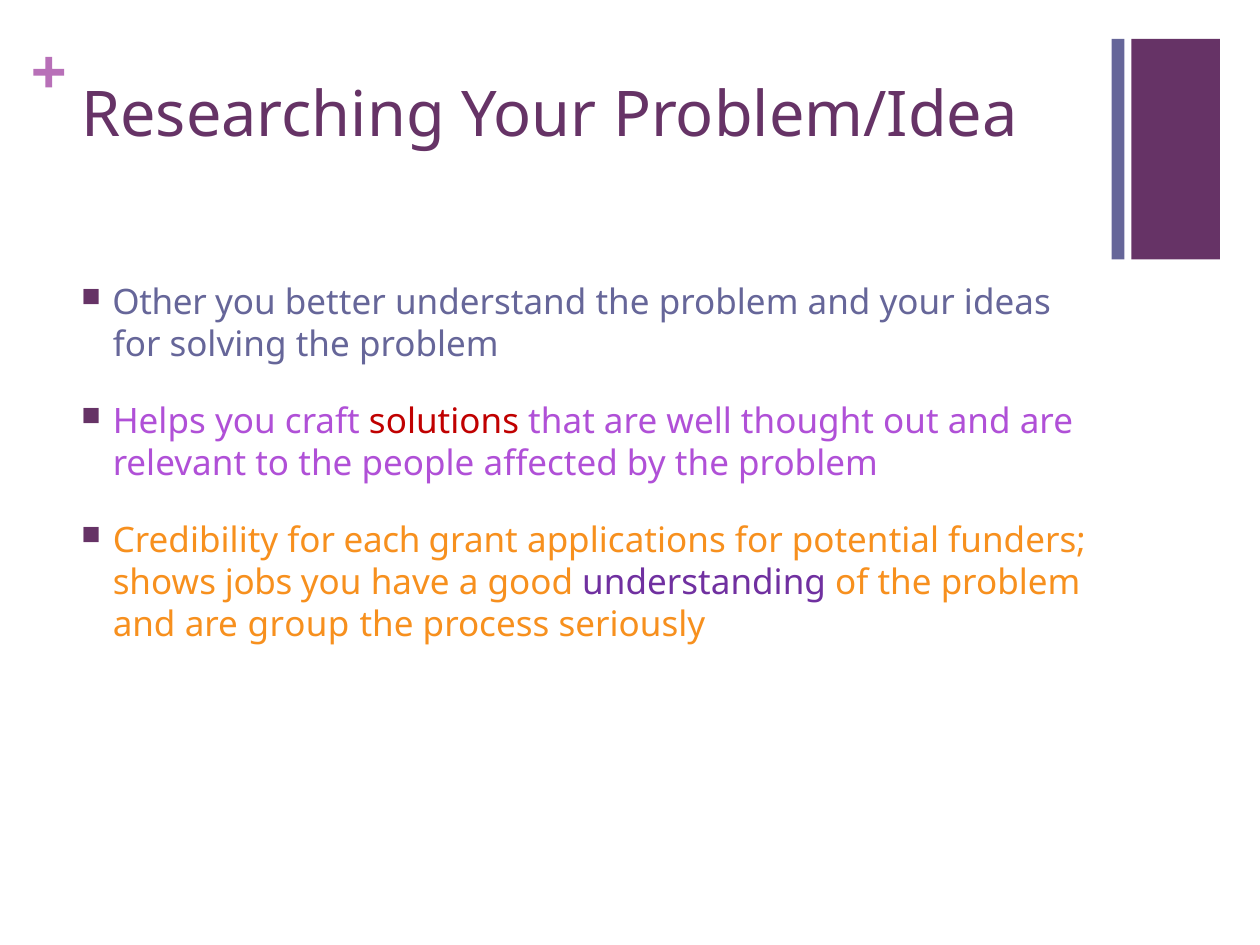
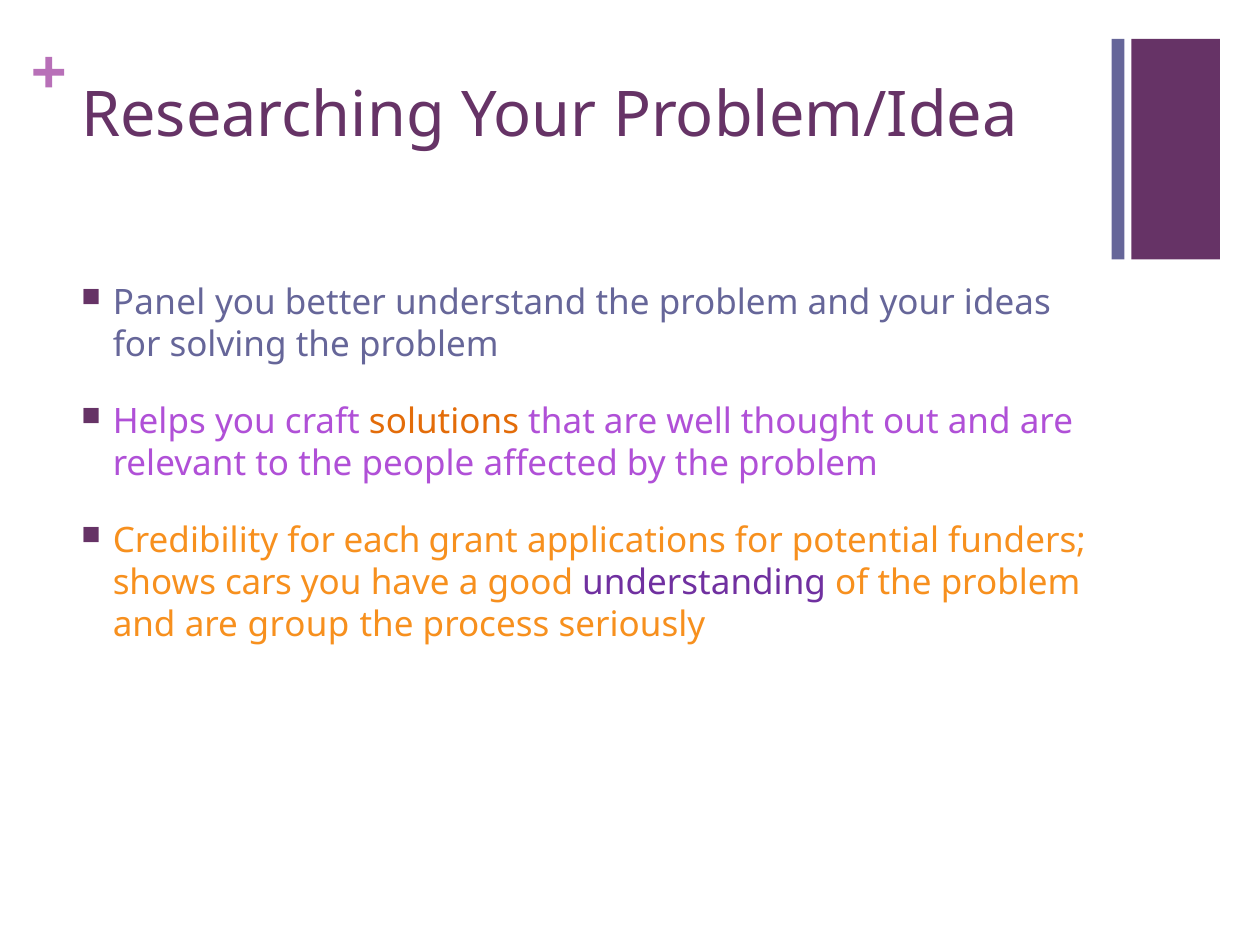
Other: Other -> Panel (159, 303)
solutions colour: red -> orange (444, 422)
jobs: jobs -> cars (259, 583)
